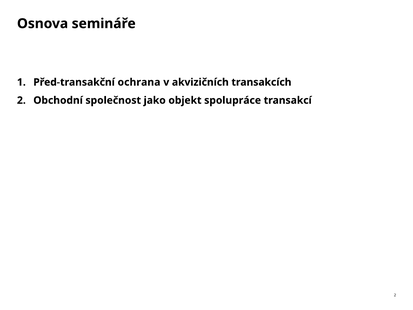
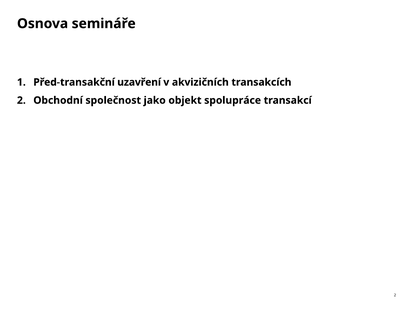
ochrana: ochrana -> uzavření (139, 82)
